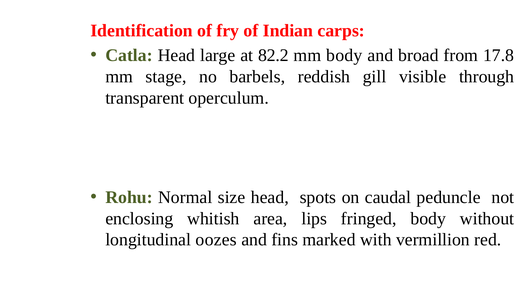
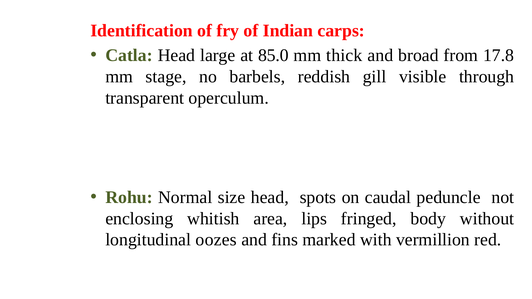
82.2: 82.2 -> 85.0 (273, 55)
mm body: body -> thick (344, 55)
